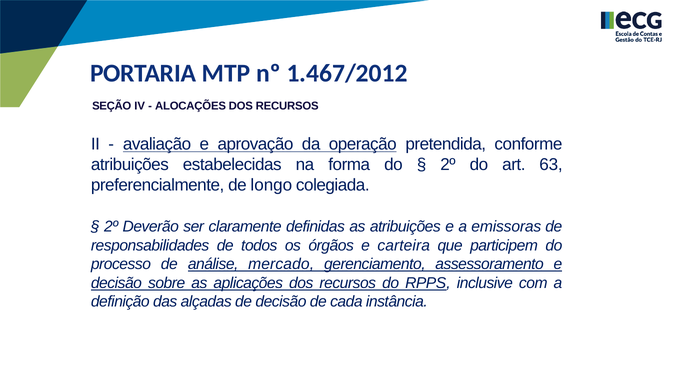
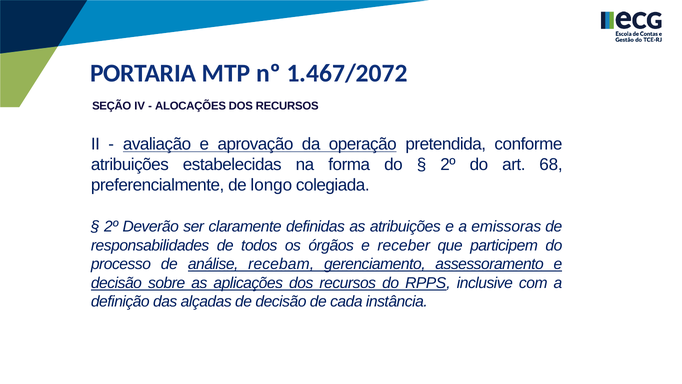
1.467/2012: 1.467/2012 -> 1.467/2072 (347, 73)
63: 63 -> 68 (551, 165)
carteira: carteira -> receber (404, 245)
mercado: mercado -> recebam (281, 264)
